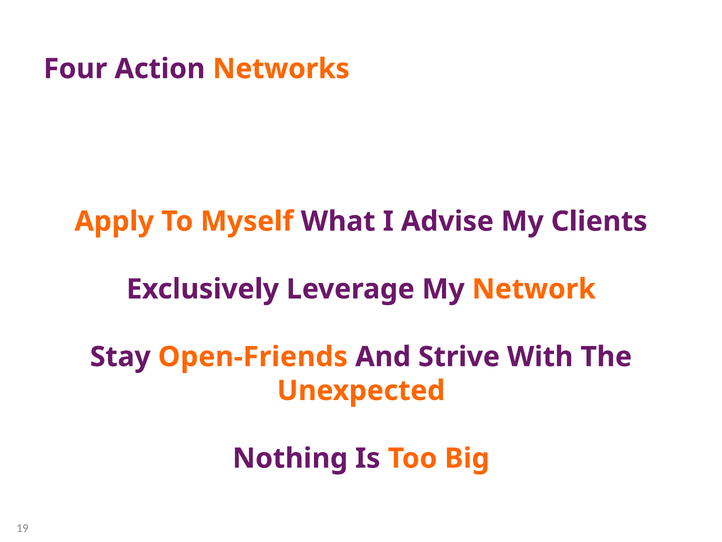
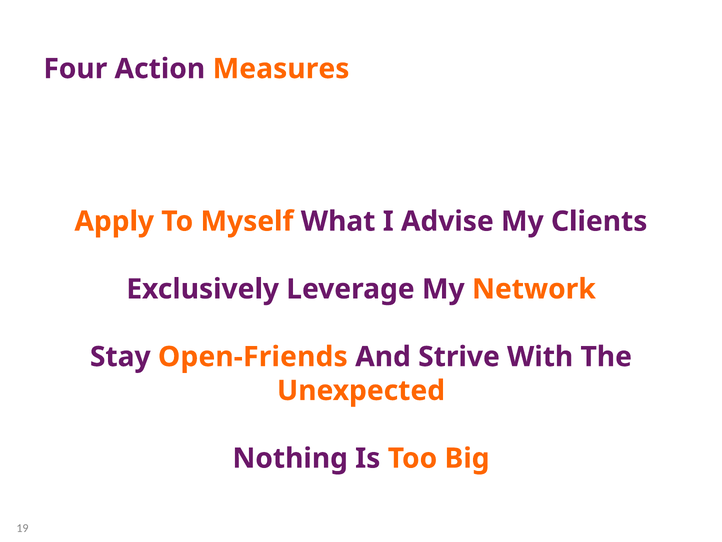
Networks: Networks -> Measures (281, 69)
